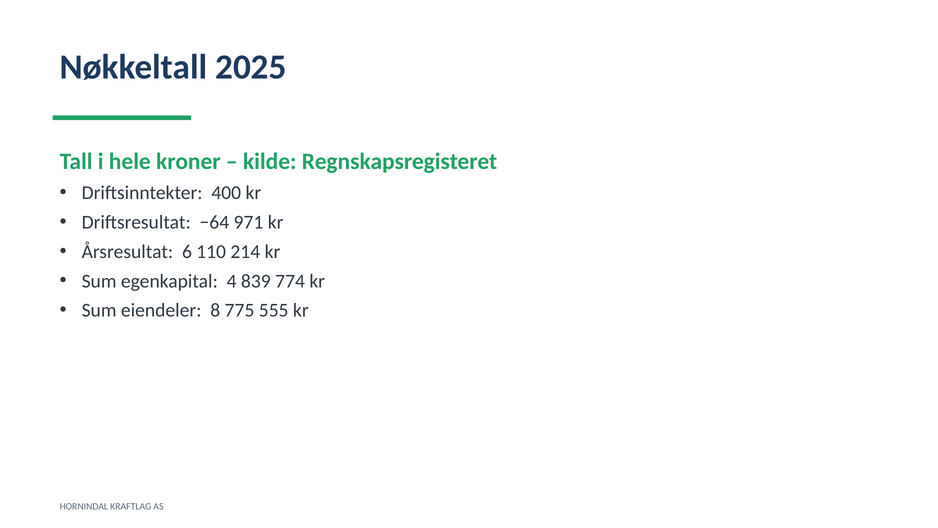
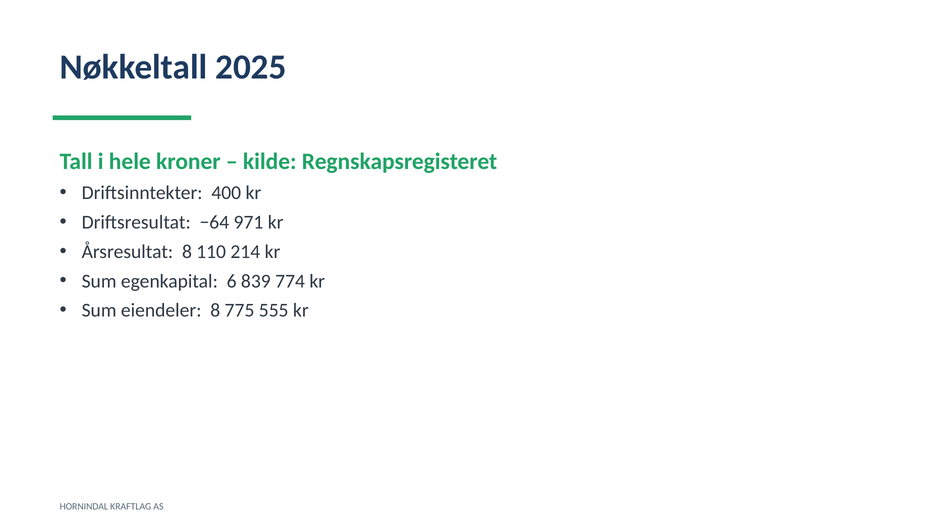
Årsresultat 6: 6 -> 8 (187, 252)
4: 4 -> 6 (232, 281)
